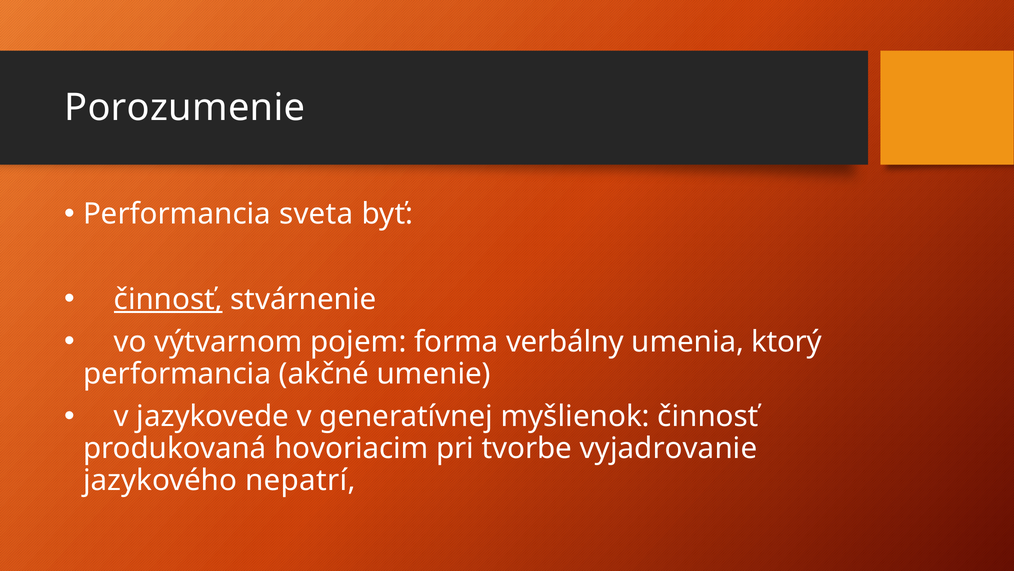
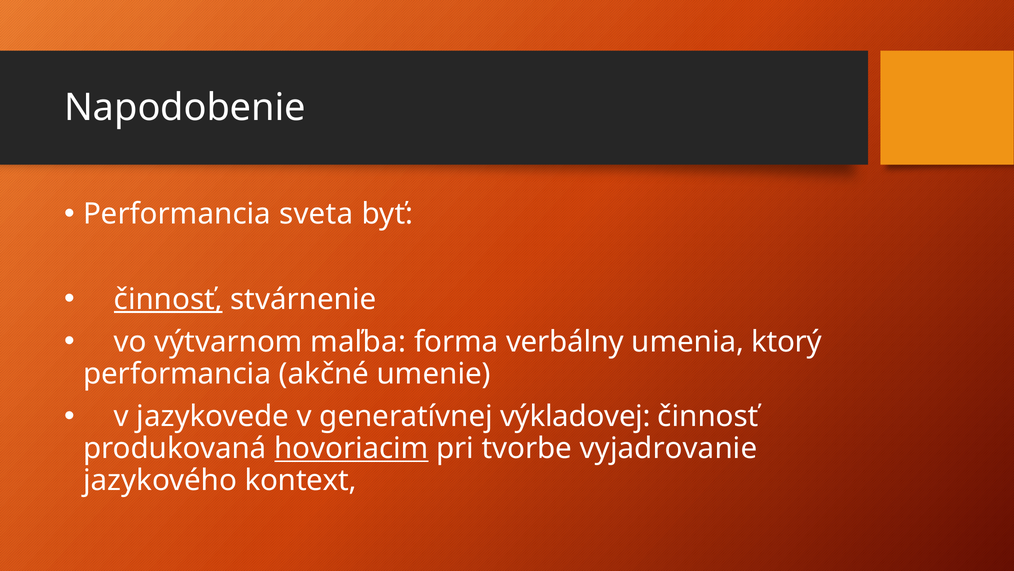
Porozumenie: Porozumenie -> Napodobenie (185, 107)
pojem: pojem -> maľba (358, 342)
myšlienok: myšlienok -> výkladovej (575, 416)
hovoriacim underline: none -> present (351, 448)
nepatrí: nepatrí -> kontext (301, 480)
